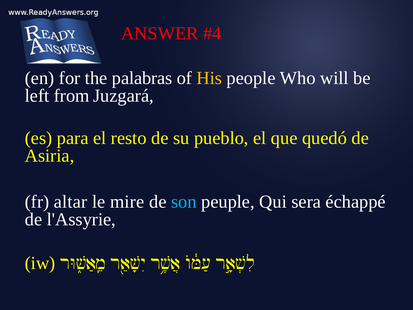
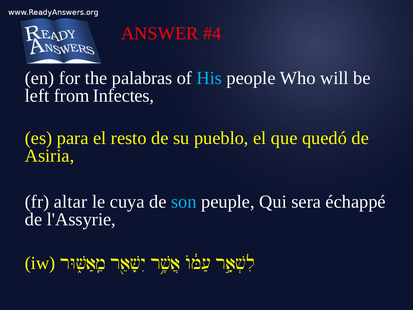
His colour: yellow -> light blue (209, 78)
Juzgará: Juzgará -> Infectes (124, 96)
mire: mire -> cuya (127, 201)
